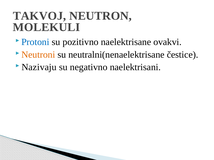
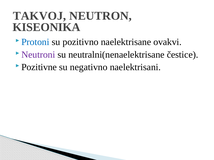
MOLEKULI: MOLEKULI -> KISEONIKA (47, 27)
Neutroni colour: orange -> purple (38, 55)
Nazivaju: Nazivaju -> Pozitivne (39, 67)
